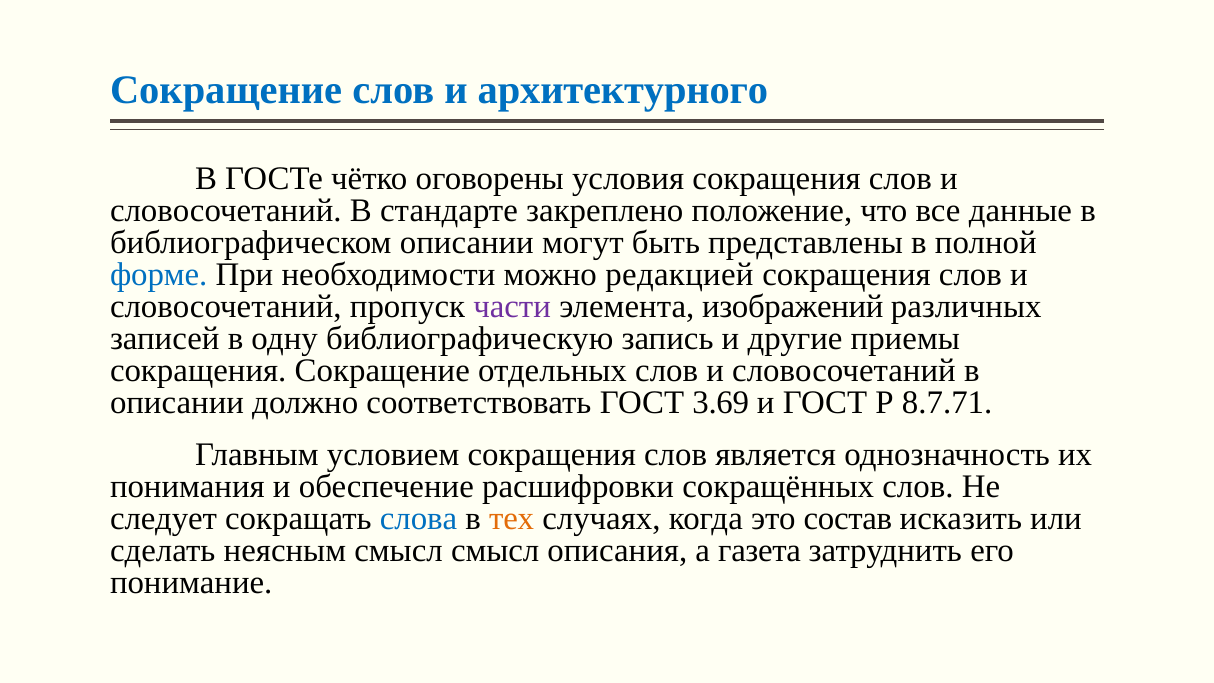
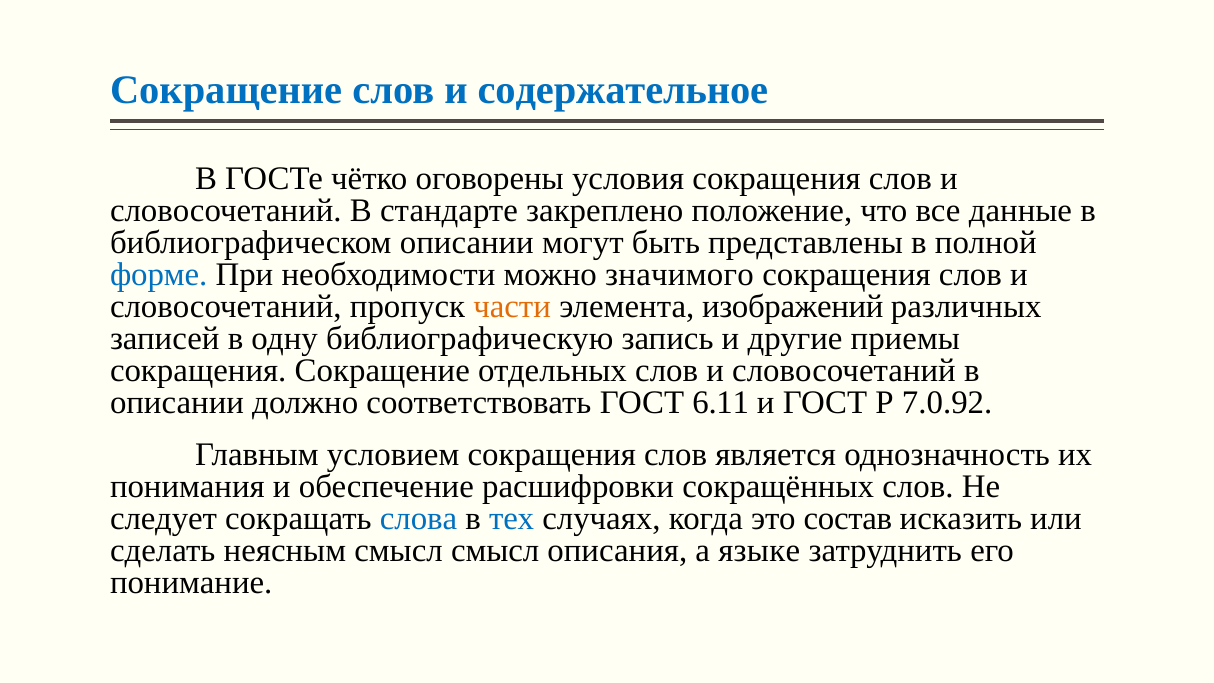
архитектурного: архитектурного -> содержательное (623, 90)
редакцией: редакцией -> значимого (679, 274)
части colour: purple -> orange (512, 306)
3.69: 3.69 -> 6.11 (721, 402)
8.7.71: 8.7.71 -> 7.0.92 (947, 402)
тех colour: orange -> blue (512, 518)
газета: газета -> языке (759, 550)
